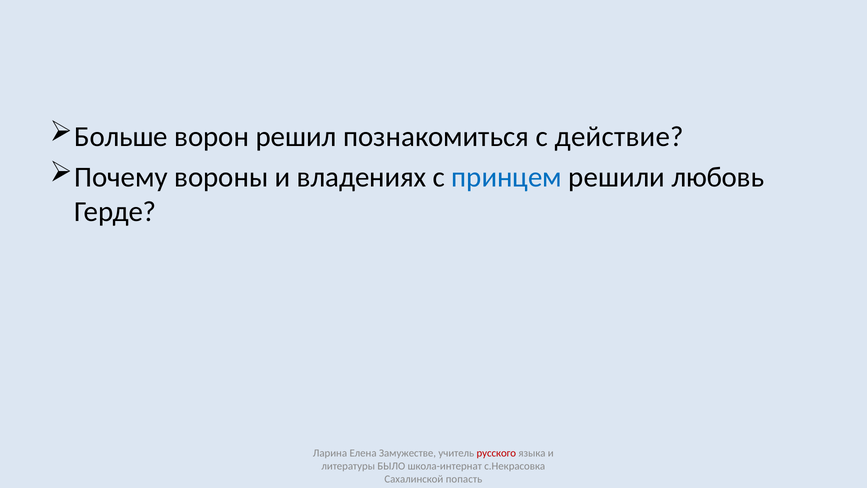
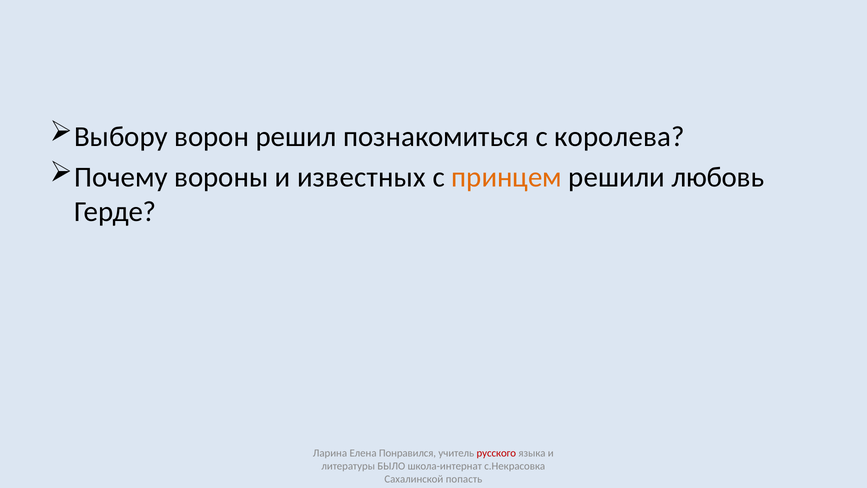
Больше: Больше -> Выбору (121, 136)
действие: действие -> королева (619, 136)
владениях: владениях -> известных (361, 177)
принцем colour: blue -> orange (507, 177)
Замужестве: Замужестве -> Понравился (408, 453)
